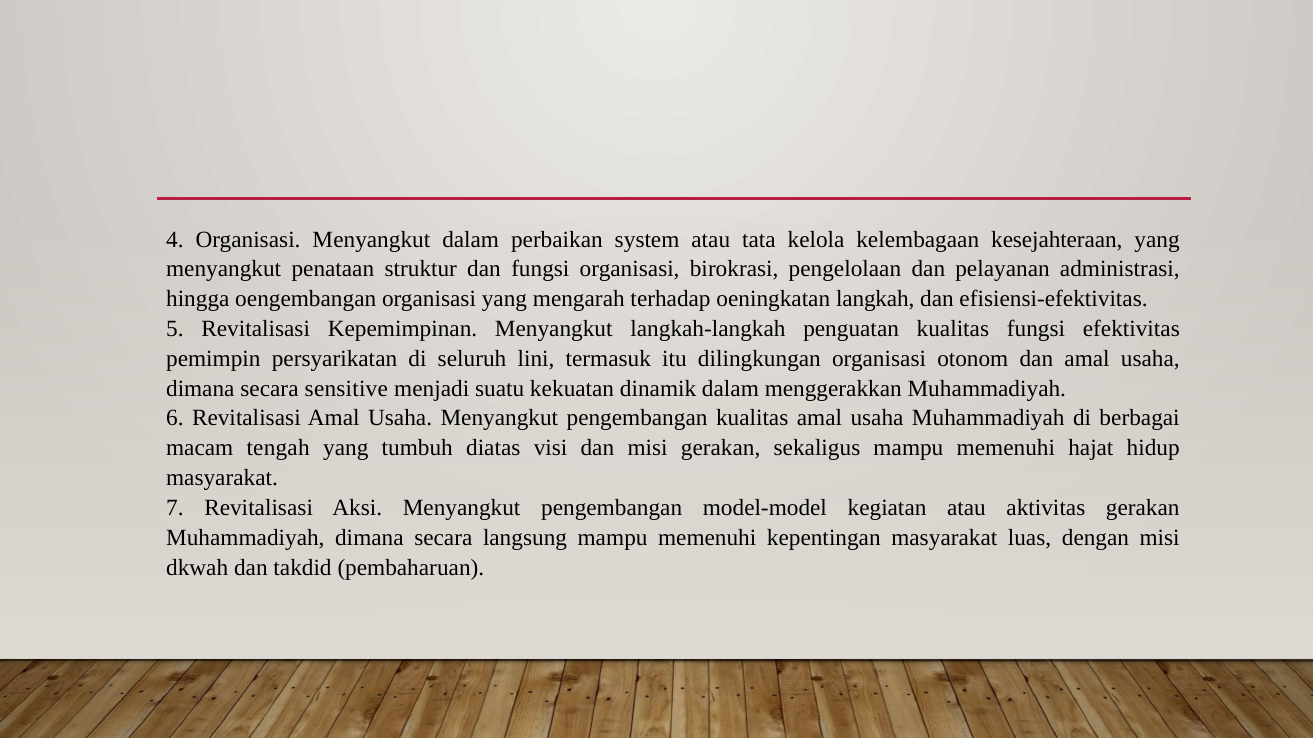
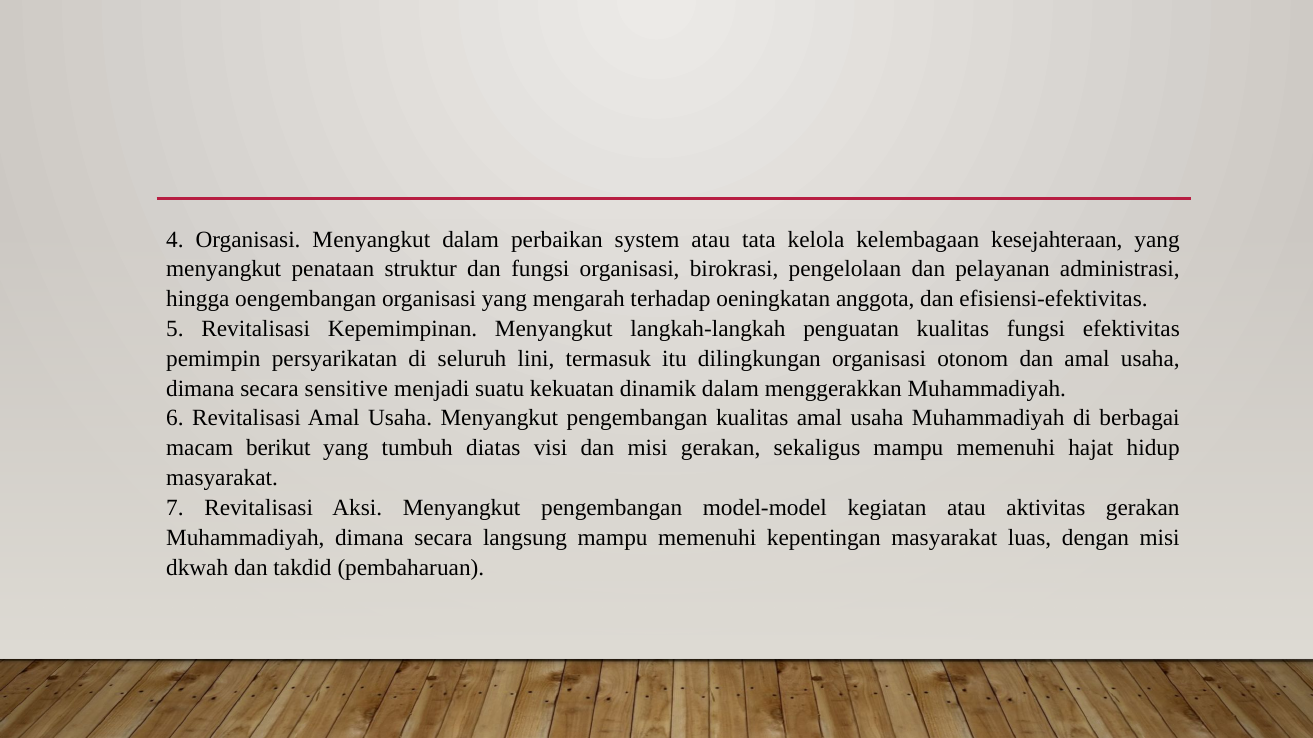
langkah: langkah -> anggota (875, 299)
tengah: tengah -> berikut (278, 448)
